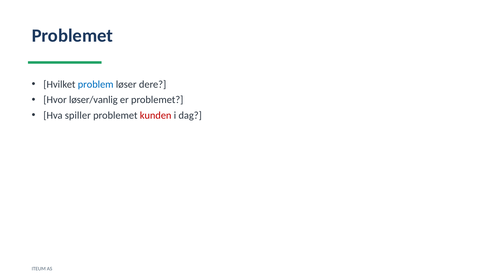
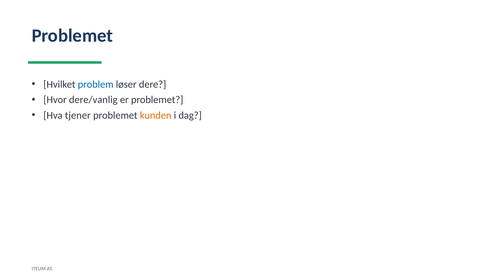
løser/vanlig: løser/vanlig -> dere/vanlig (93, 100)
spiller: spiller -> tjener (78, 115)
kunden colour: red -> orange (156, 115)
